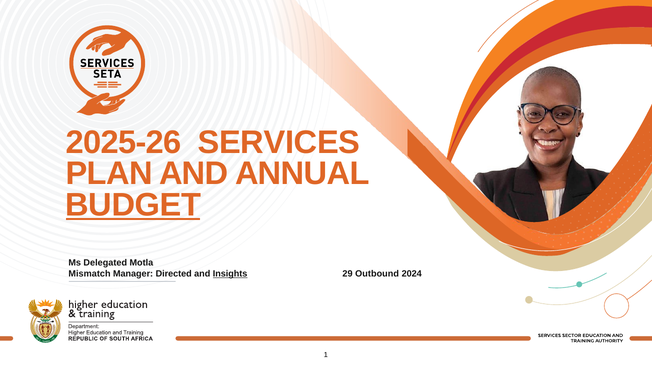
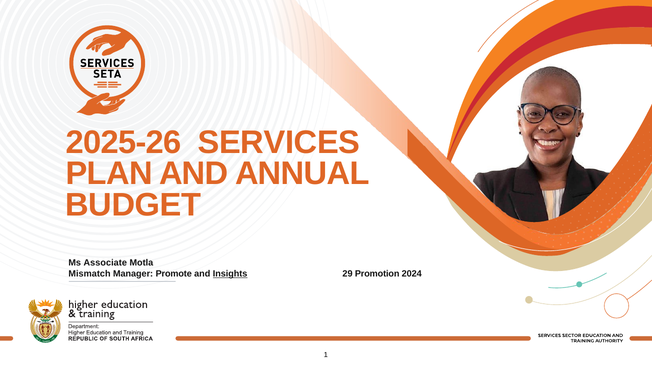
BUDGET underline: present -> none (133, 205)
Delegated: Delegated -> Associate (105, 263)
Directed: Directed -> Promote (174, 274)
Outbound: Outbound -> Promotion (377, 274)
